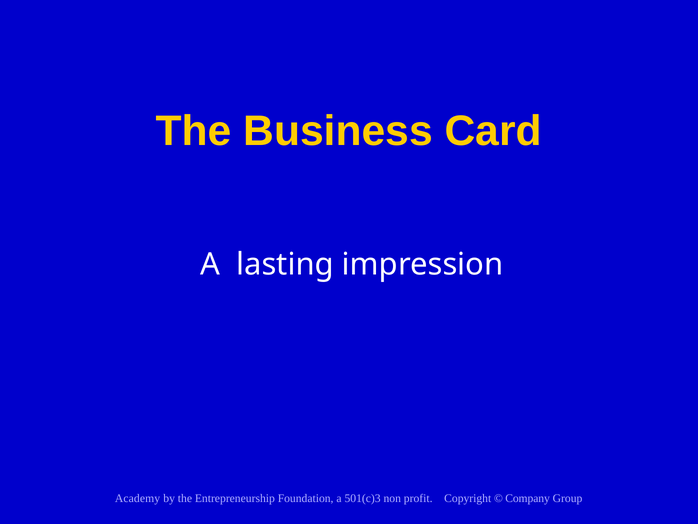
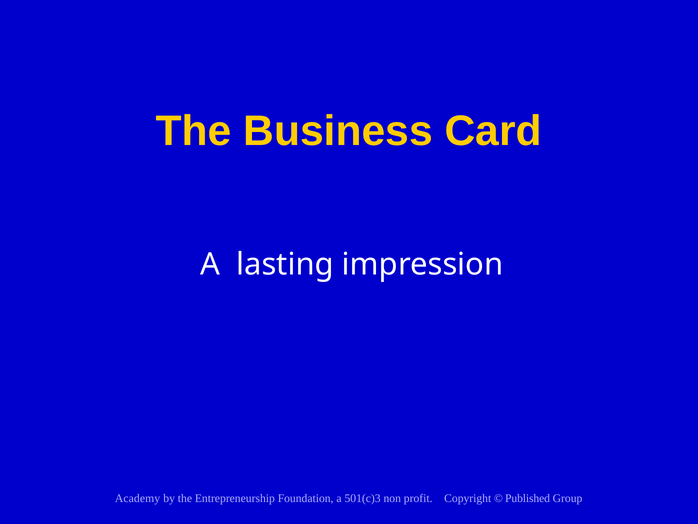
Company: Company -> Published (528, 498)
